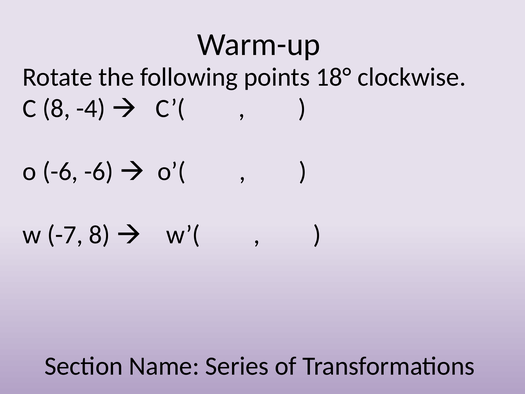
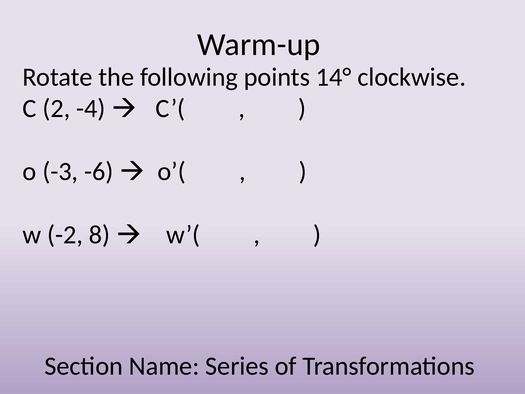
18°: 18° -> 14° (334, 77)
C 8: 8 -> 2 (56, 109)
o -6: -6 -> -3 (60, 172)
-7: -7 -> -2 (65, 235)
